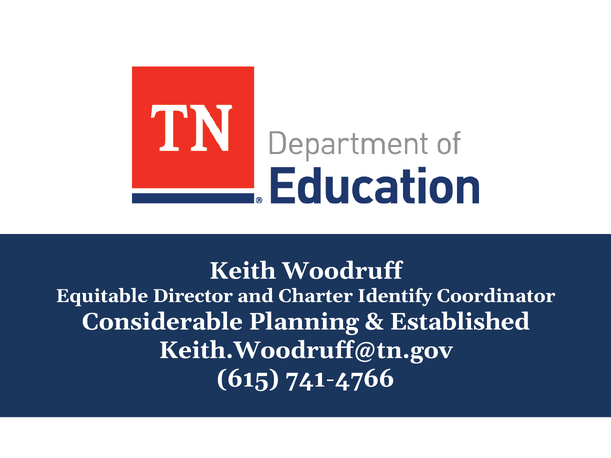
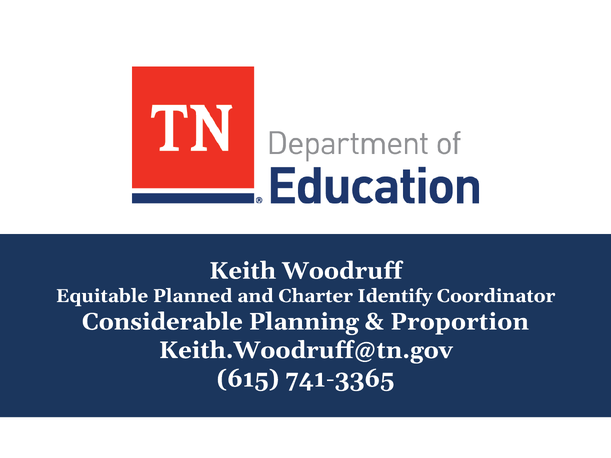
Director: Director -> Planned (193, 296)
Established: Established -> Proportion (460, 322)
741-4766: 741-4766 -> 741-3365 (340, 379)
